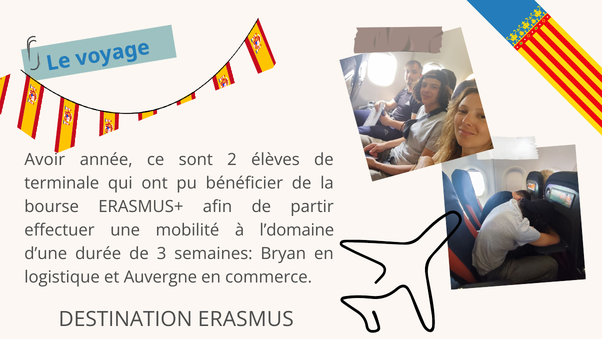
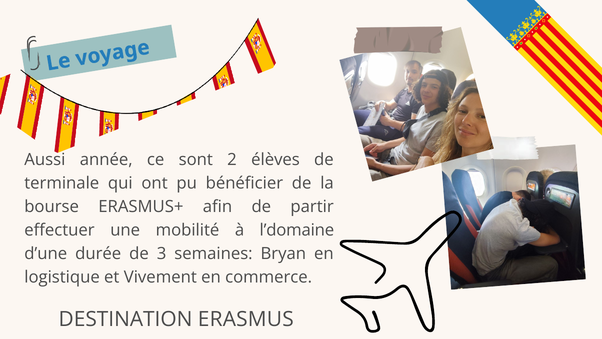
Avoir: Avoir -> Aussi (45, 160)
Auvergne: Auvergne -> Vivement (160, 277)
